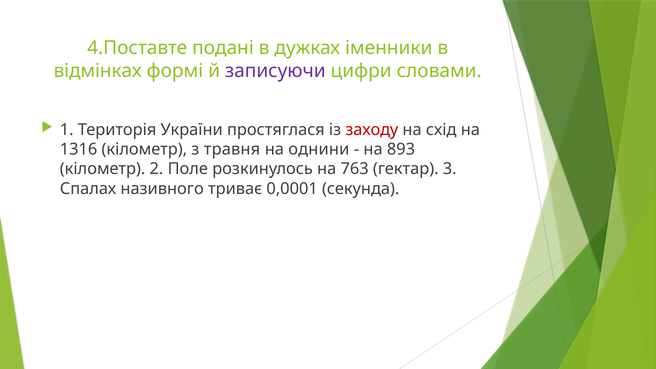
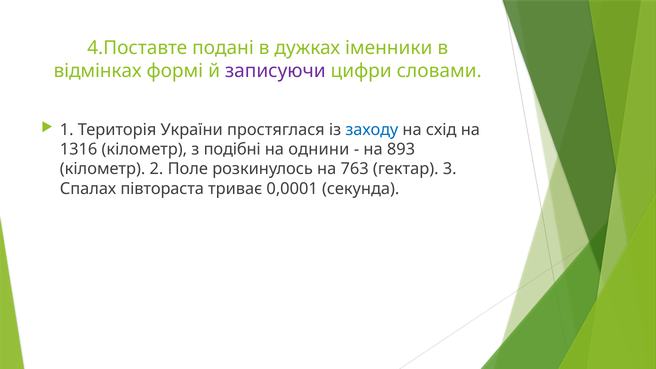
заходу colour: red -> blue (372, 130)
травня: травня -> подібні (232, 149)
називного: називного -> півтораста (162, 189)
